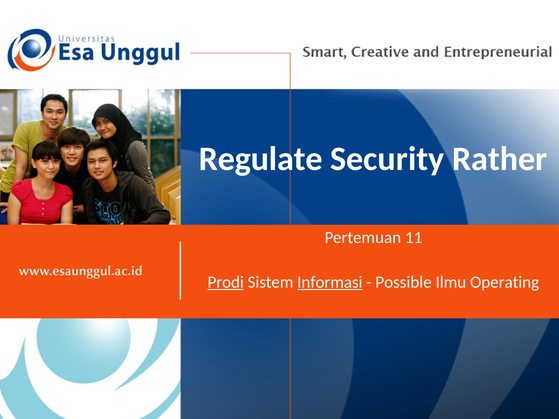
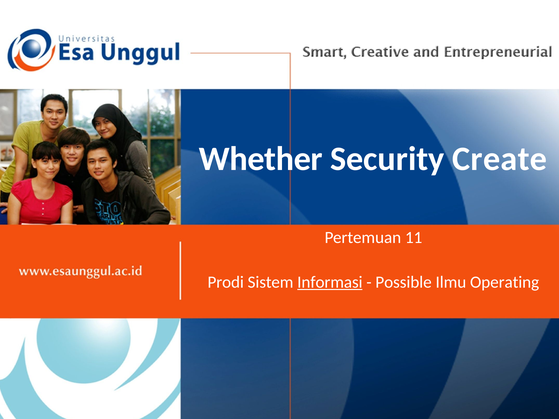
Regulate: Regulate -> Whether (261, 159)
Rather: Rather -> Create (500, 159)
Prodi underline: present -> none (226, 282)
